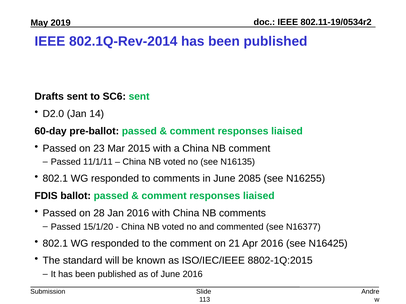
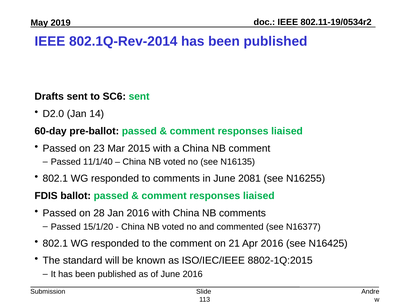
11/1/11: 11/1/11 -> 11/1/40 (98, 162)
2085: 2085 -> 2081 (249, 179)
